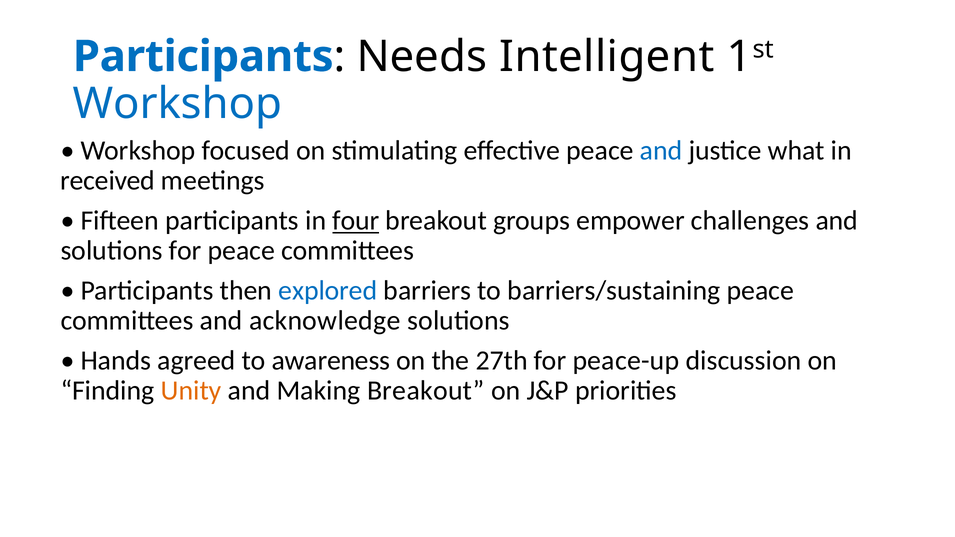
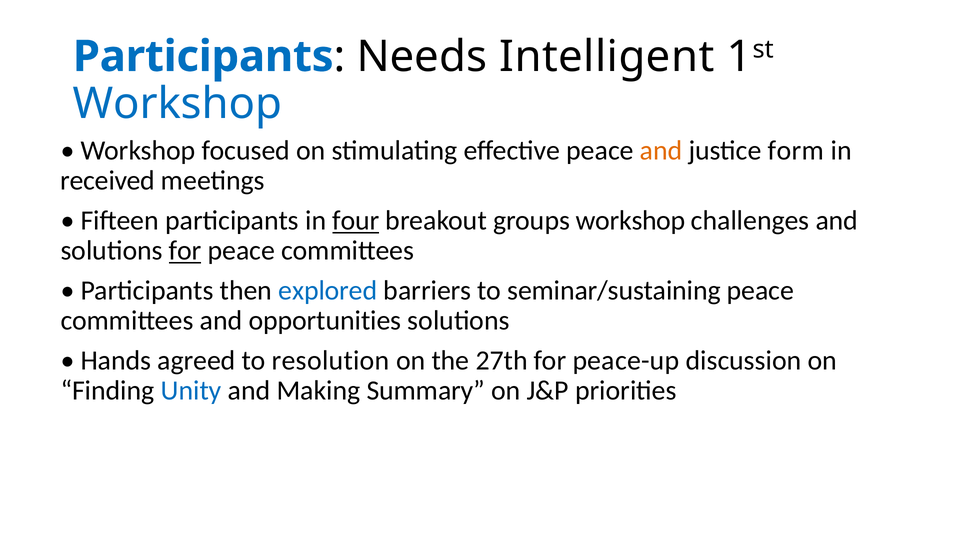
and colour: blue -> orange (661, 151)
what: what -> form (796, 151)
groups empower: empower -> workshop (631, 221)
for underline: none -> present (185, 251)
barriers/sustaining: barriers/sustaining -> seminar/sustaining (614, 291)
acknowledge: acknowledge -> opportunities (325, 321)
awareness: awareness -> resolution (331, 361)
Unity colour: orange -> blue (191, 391)
Making Breakout: Breakout -> Summary (426, 391)
